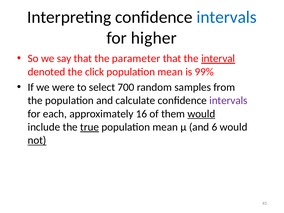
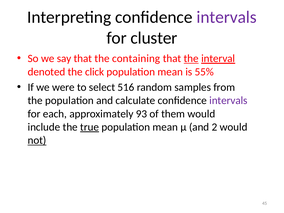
intervals colour: blue -> purple (227, 17)
higher: higher -> cluster (154, 38)
parameter: parameter -> containing (136, 59)
the underline: none -> present (191, 59)
99%: 99% -> 55% (204, 72)
700: 700 -> 516 (126, 87)
16: 16 -> 93 (141, 114)
would underline: present -> none (201, 114)
6: 6 -> 2 (214, 127)
